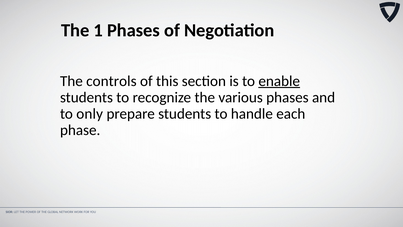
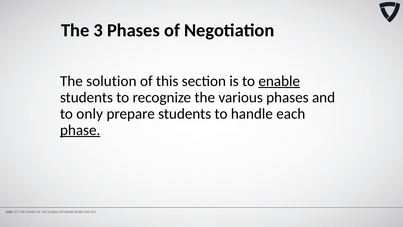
1: 1 -> 3 (98, 30)
controls: controls -> solution (111, 81)
phase underline: none -> present (80, 130)
